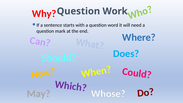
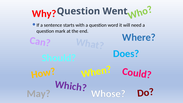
Work: Work -> Went (115, 11)
